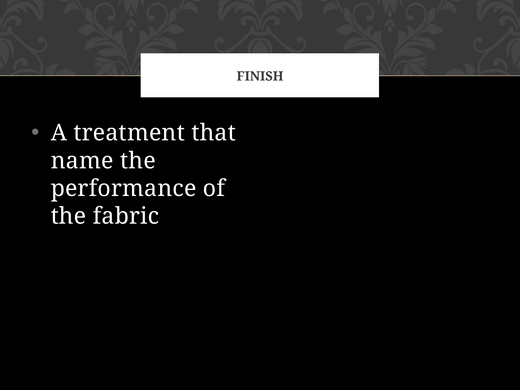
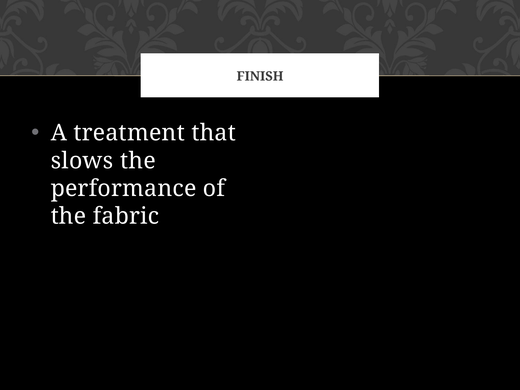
name: name -> slows (82, 161)
